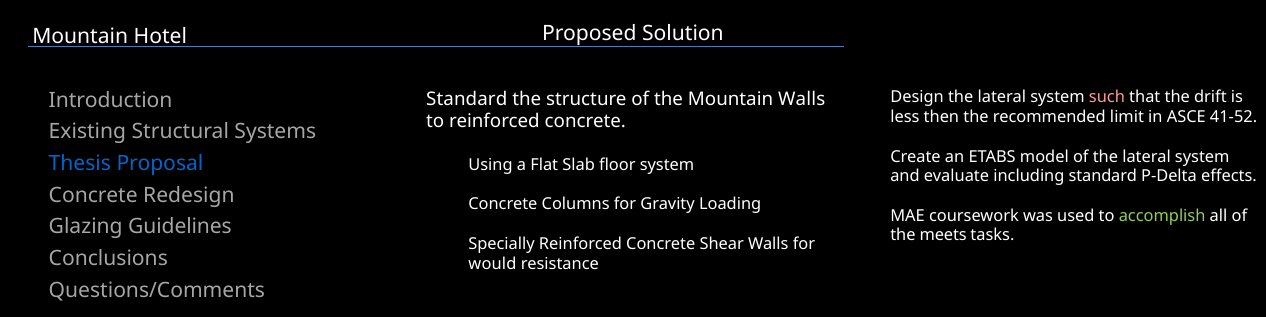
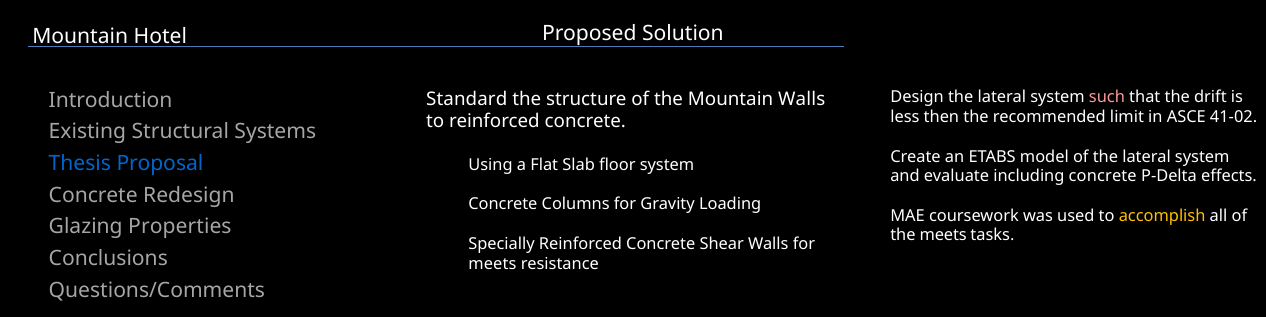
41-52: 41-52 -> 41-02 (1234, 117)
including standard: standard -> concrete (1103, 176)
accomplish colour: light green -> yellow (1162, 215)
Guidelines: Guidelines -> Properties (180, 227)
would: would -> meets (492, 263)
